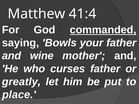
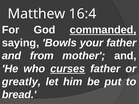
41:4: 41:4 -> 16:4 (83, 14)
wine: wine -> from (42, 56)
curses underline: none -> present (68, 69)
place: place -> bread (19, 95)
